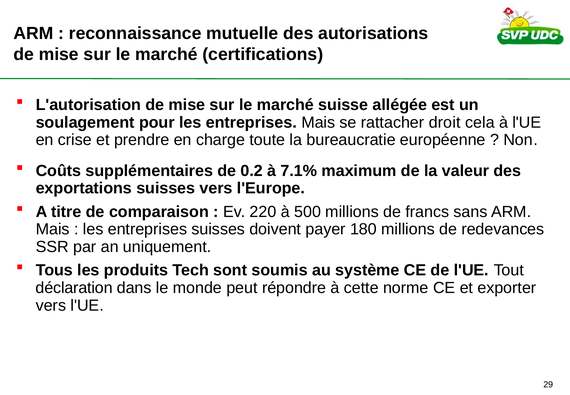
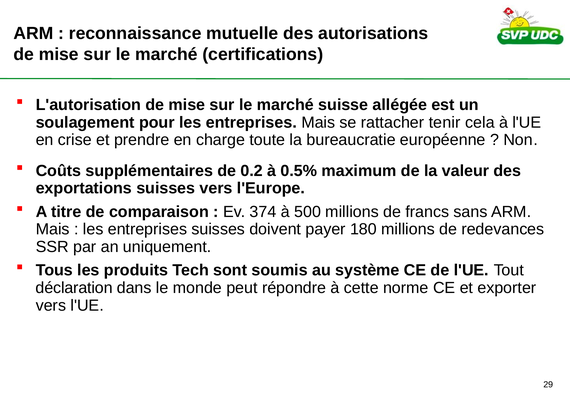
droit: droit -> tenir (445, 122)
7.1%: 7.1% -> 0.5% (299, 171)
220: 220 -> 374 (263, 212)
